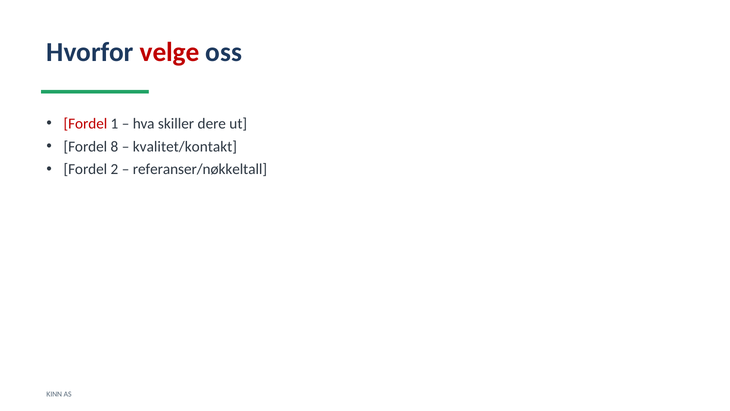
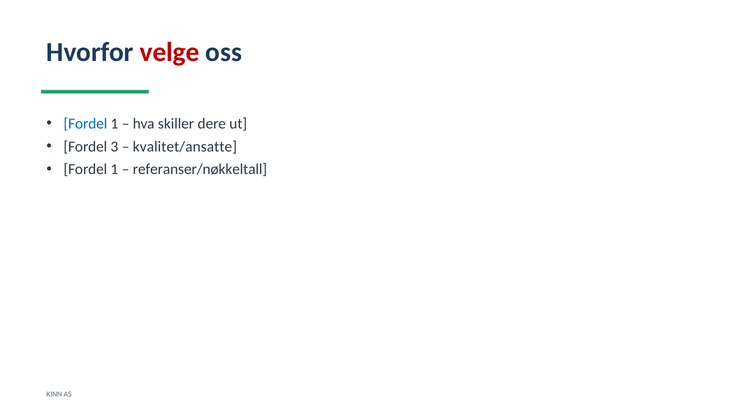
Fordel colour: red -> blue (85, 124)
8: 8 -> 3 (114, 146)
kvalitet/kontakt: kvalitet/kontakt -> kvalitet/ansatte (185, 146)
2: 2 -> 1 (114, 169)
